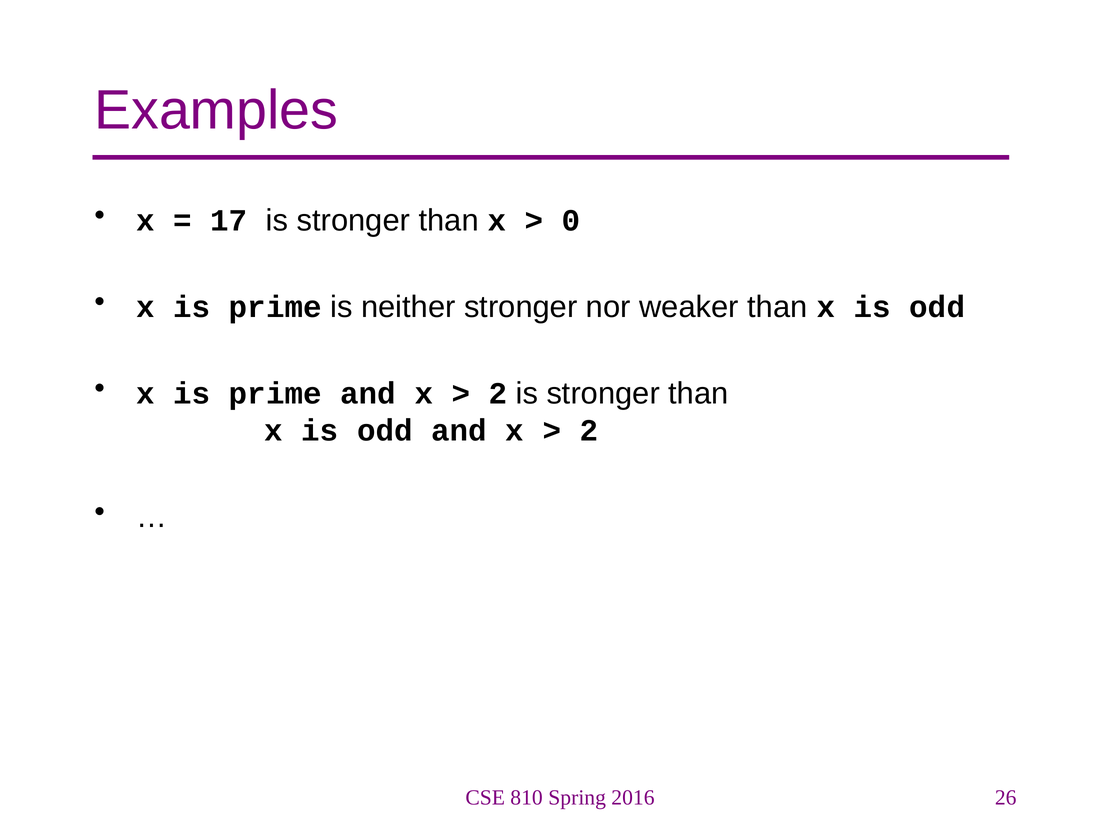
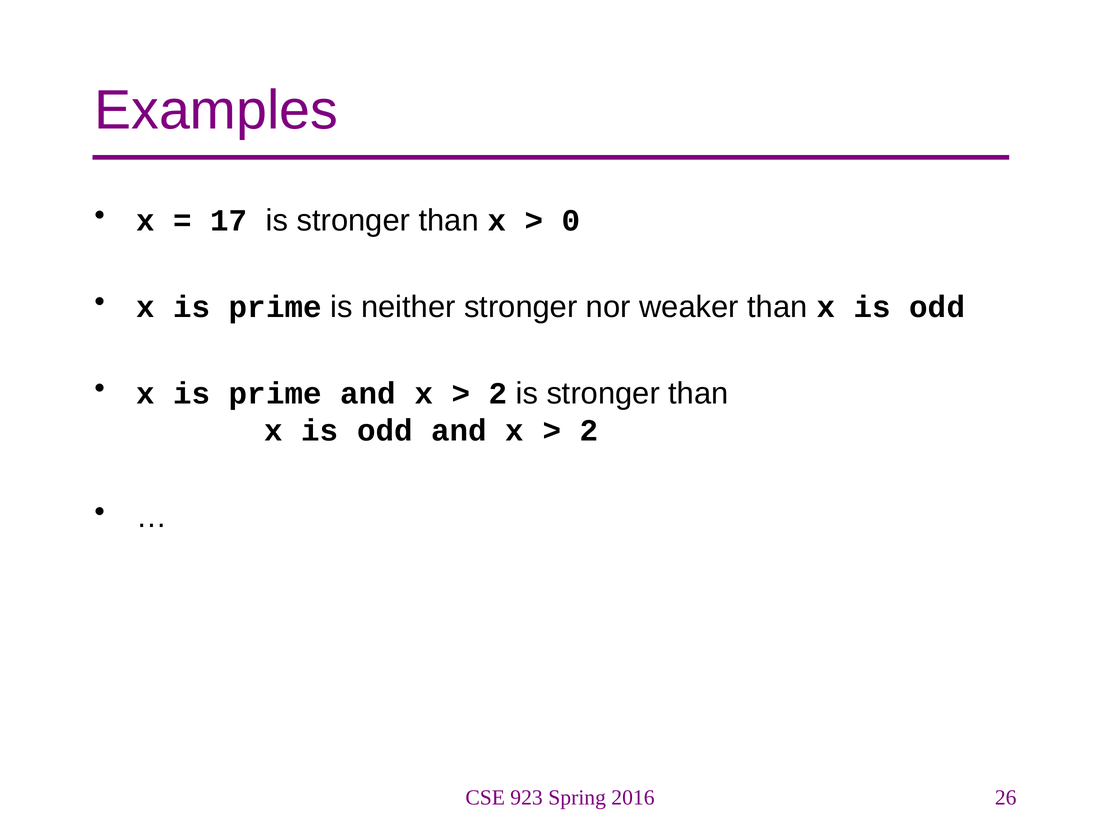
810: 810 -> 923 (527, 798)
